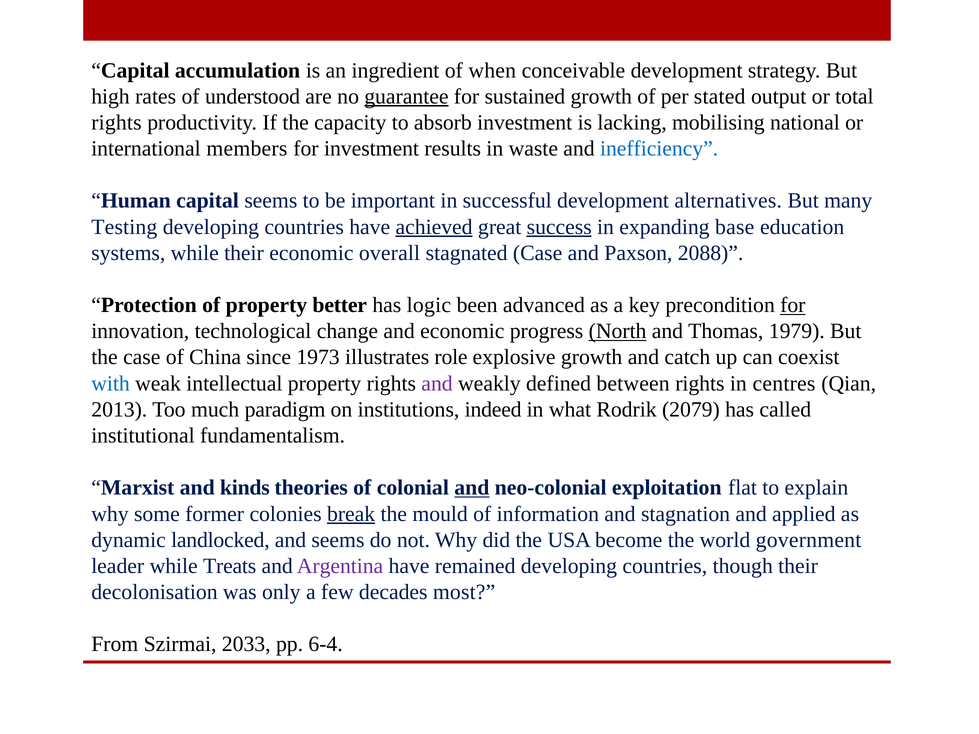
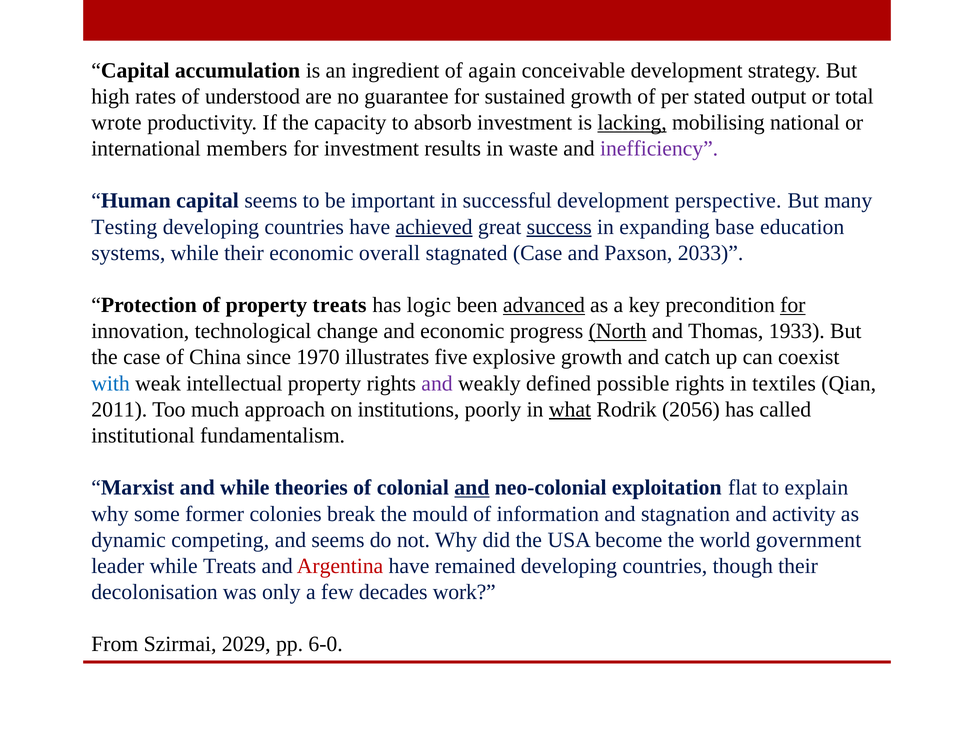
when: when -> again (492, 70)
guarantee underline: present -> none (406, 97)
rights: rights -> wrote (116, 123)
lacking underline: none -> present (632, 123)
inefficiency colour: blue -> purple (659, 149)
alternatives: alternatives -> perspective (728, 201)
2088: 2088 -> 2033 (711, 253)
property better: better -> treats (340, 305)
advanced underline: none -> present (544, 305)
1979: 1979 -> 1933 (797, 331)
1973: 1973 -> 1970 (318, 357)
role: role -> five (451, 357)
between: between -> possible (633, 384)
centres: centres -> textiles (784, 384)
2013: 2013 -> 2011 (119, 410)
paradigm: paradigm -> approach (285, 410)
indeed: indeed -> poorly (493, 410)
what underline: none -> present (570, 410)
2079: 2079 -> 2056 (691, 410)
and kinds: kinds -> while (245, 488)
break underline: present -> none (351, 514)
applied: applied -> activity (804, 514)
landlocked: landlocked -> competing (220, 540)
Argentina colour: purple -> red (340, 566)
most: most -> work (464, 592)
2033: 2033 -> 2029 (246, 644)
6-4: 6-4 -> 6-0 (326, 644)
